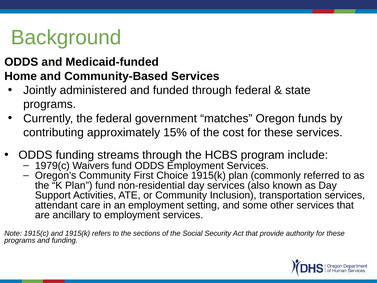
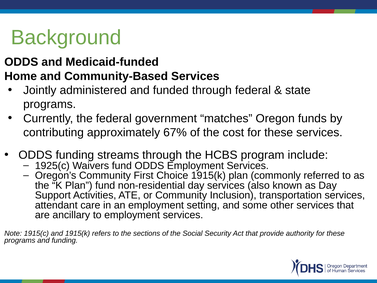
15%: 15% -> 67% (175, 132)
1979(c: 1979(c -> 1925(c (52, 166)
